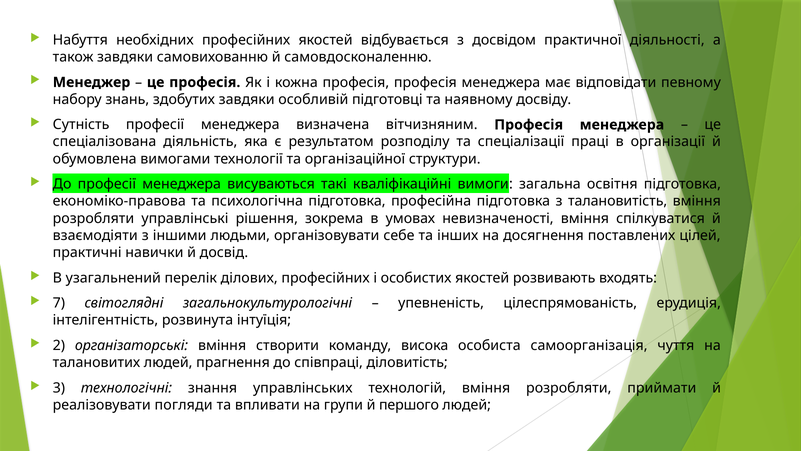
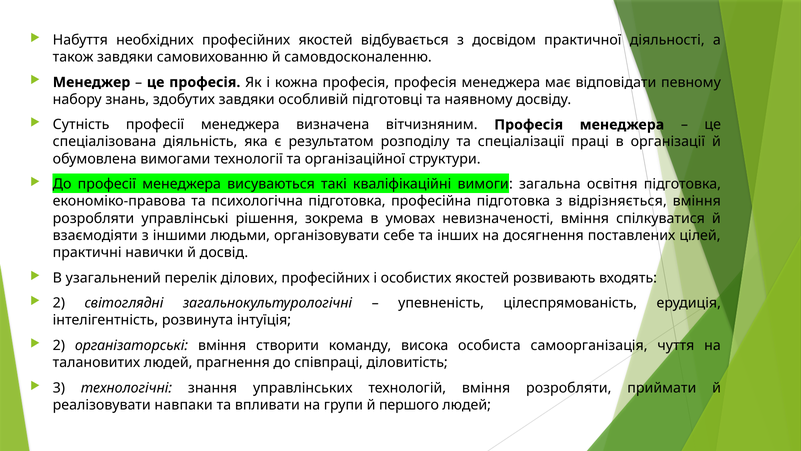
талановитість: талановитість -> відрізняється (618, 201)
7: 7 -> 2 (59, 303)
погляди: погляди -> навпаки (184, 405)
